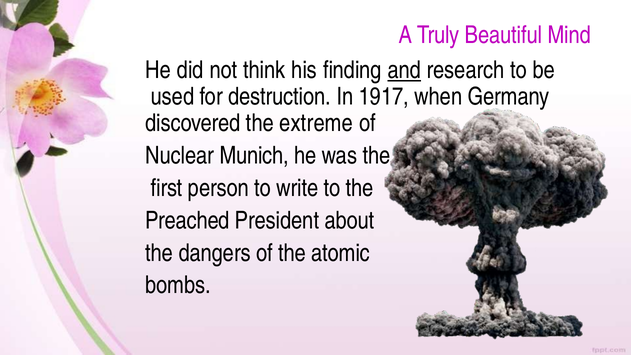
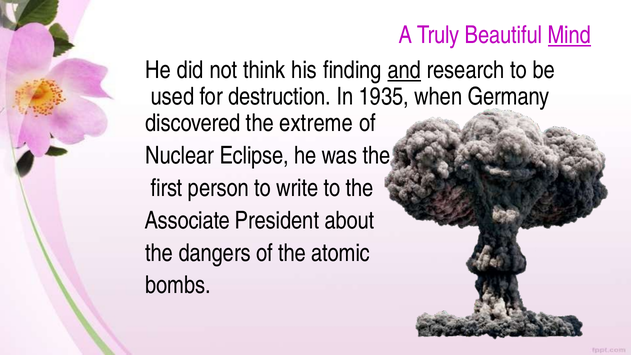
Mind underline: none -> present (569, 35)
1917: 1917 -> 1935 (384, 96)
Munich: Munich -> Eclipse (254, 156)
Preached: Preached -> Associate (187, 221)
